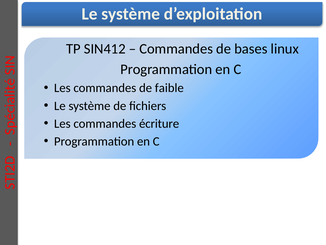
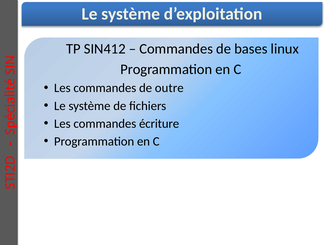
faible: faible -> outre (169, 88)
